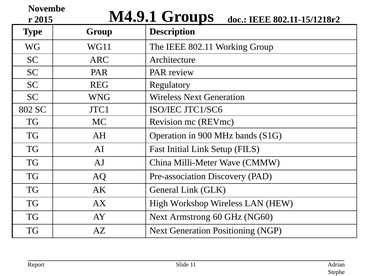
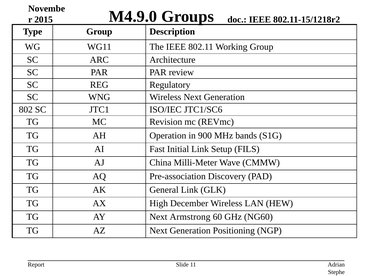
M4.9.1: M4.9.1 -> M4.9.0 (133, 17)
Workshop: Workshop -> December (189, 204)
